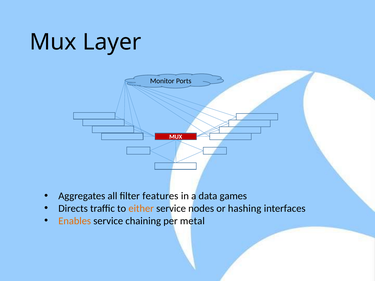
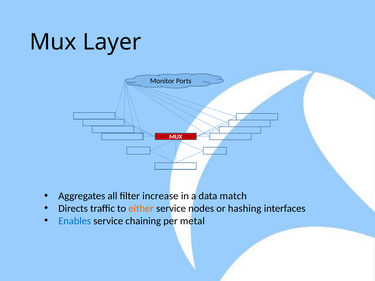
features: features -> increase (160, 196)
games: games -> match (233, 196)
Enables colour: orange -> blue (75, 221)
